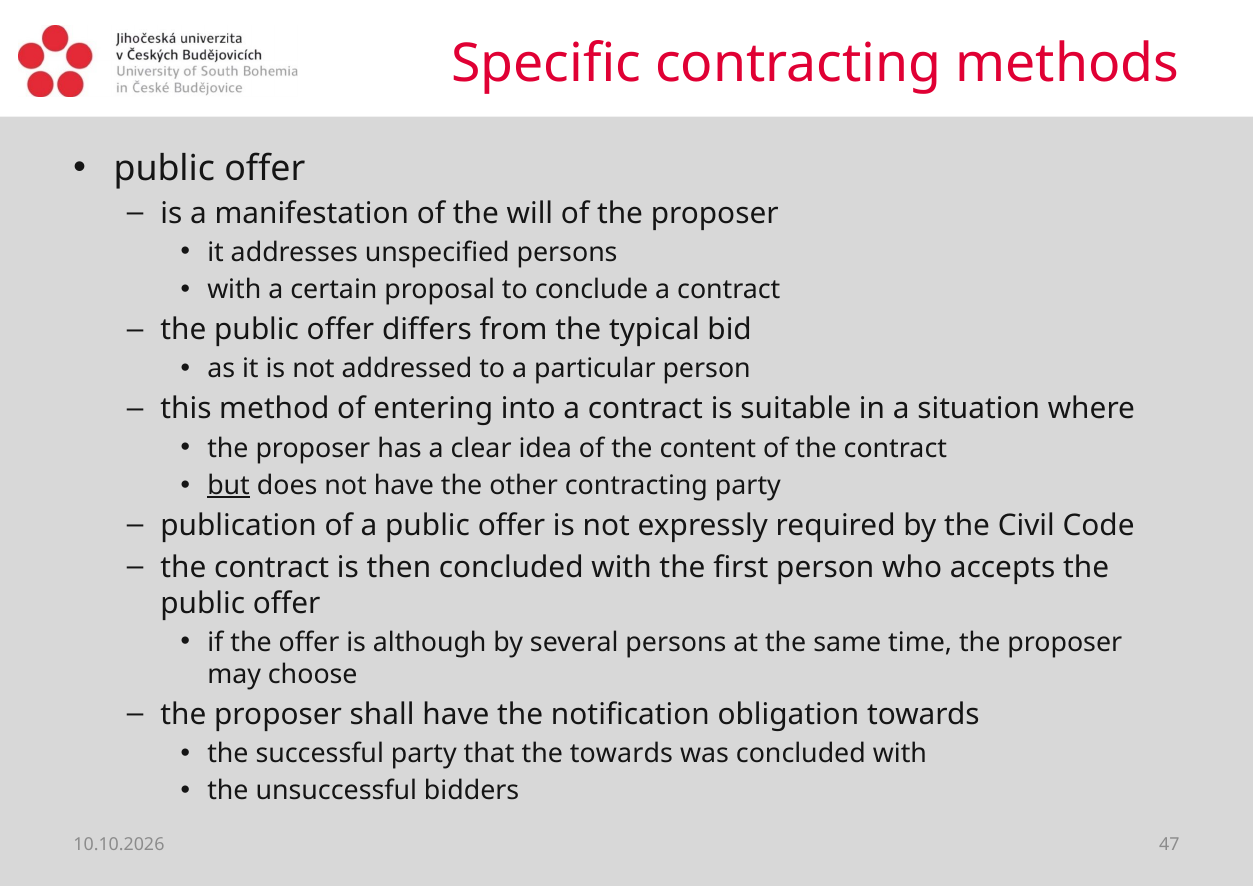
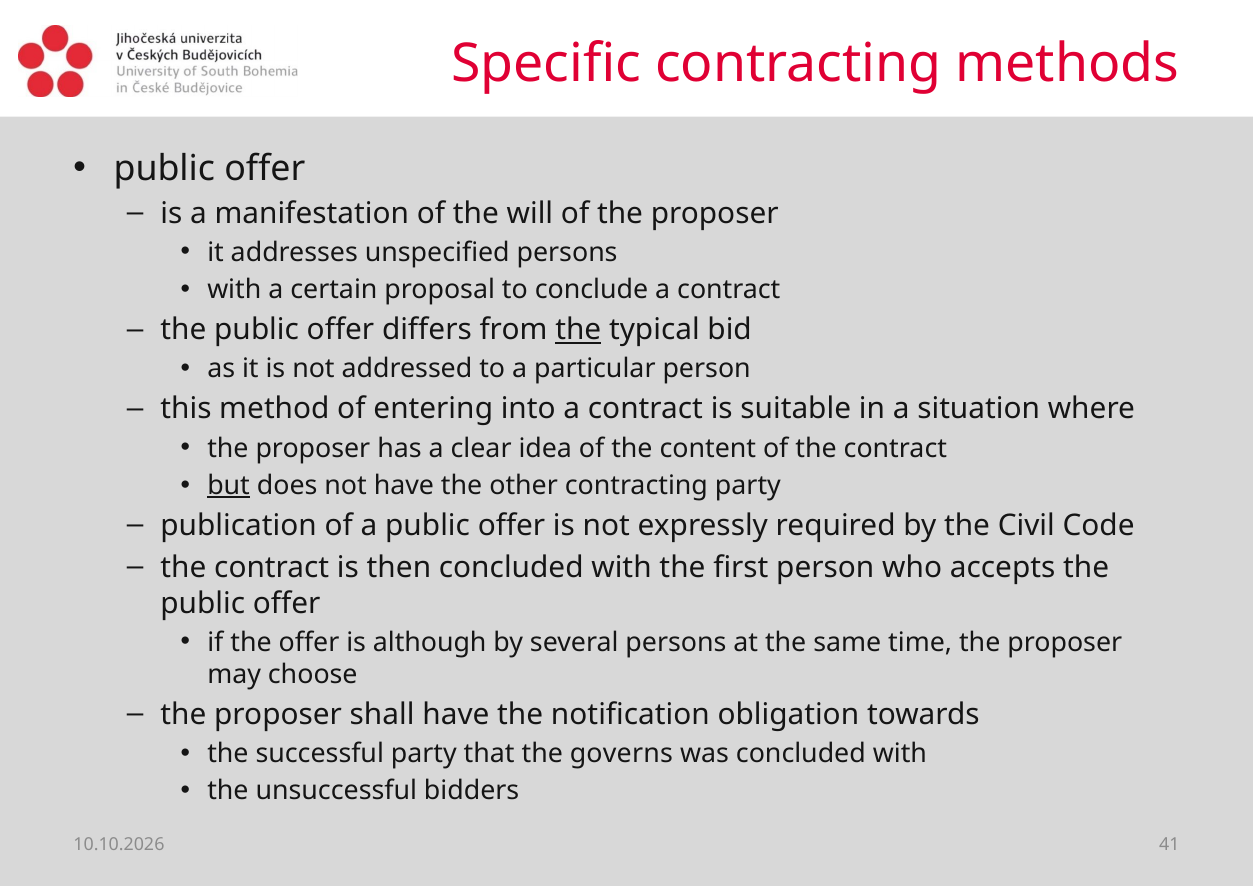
the underline: none -> present (578, 330)
the towards: towards -> governs (621, 754)
47: 47 -> 41 (1169, 845)
